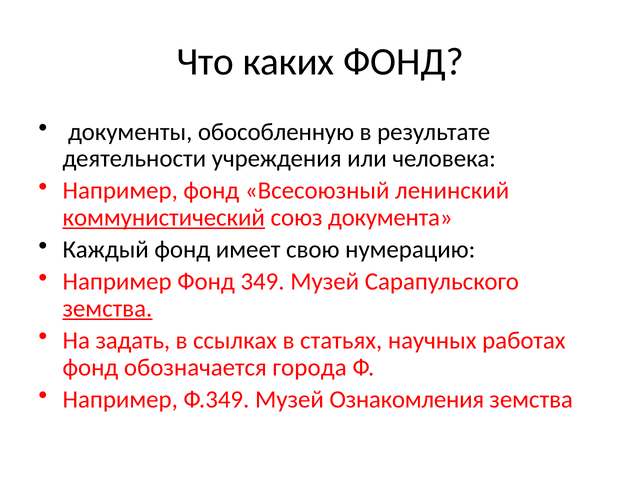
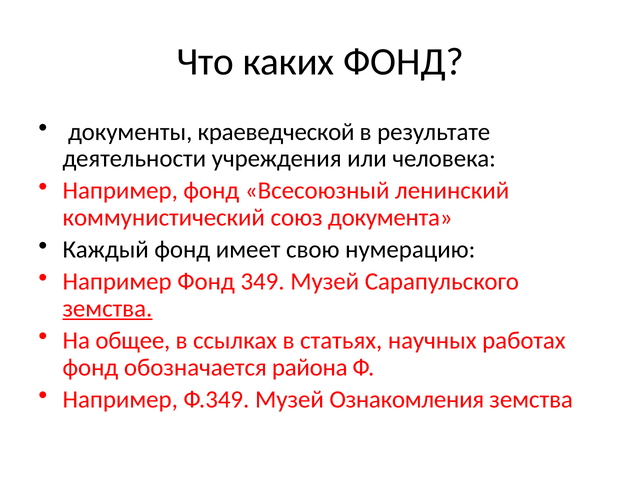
обособленную: обособленную -> краеведческой (276, 132)
коммунистический underline: present -> none (164, 218)
задать: задать -> общее (133, 341)
города: города -> района (310, 368)
